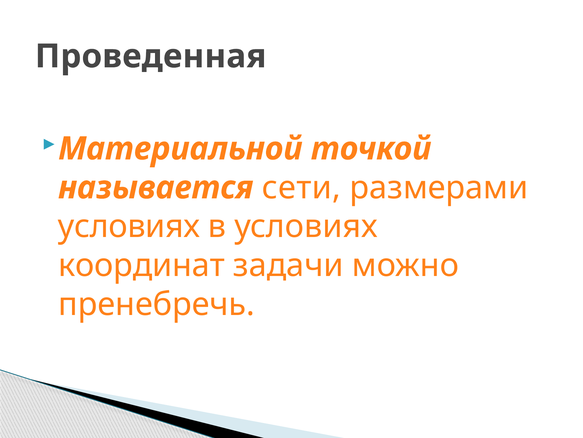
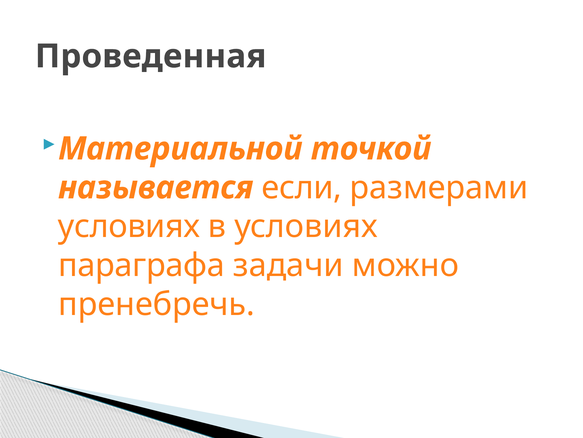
сети: сети -> если (302, 187)
координат: координат -> параграфа (142, 265)
